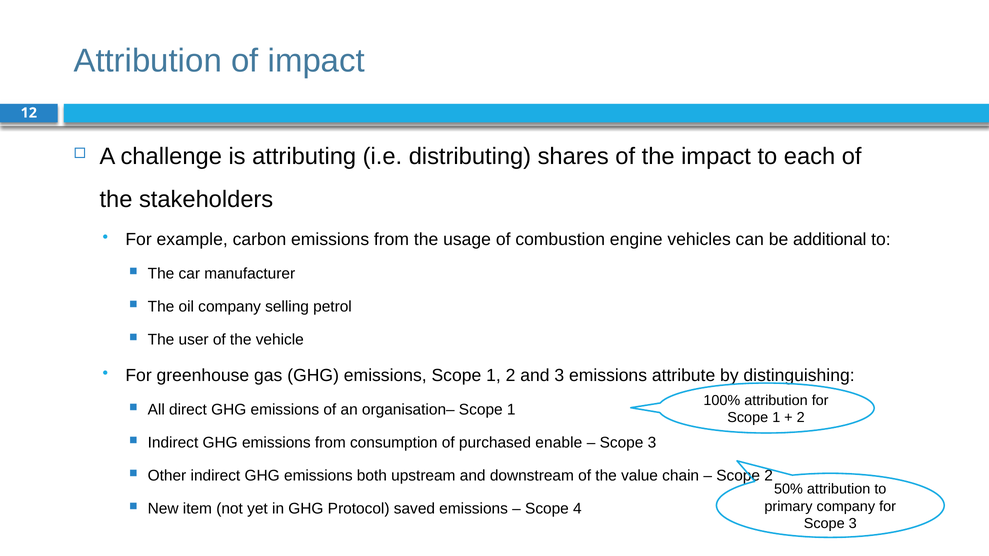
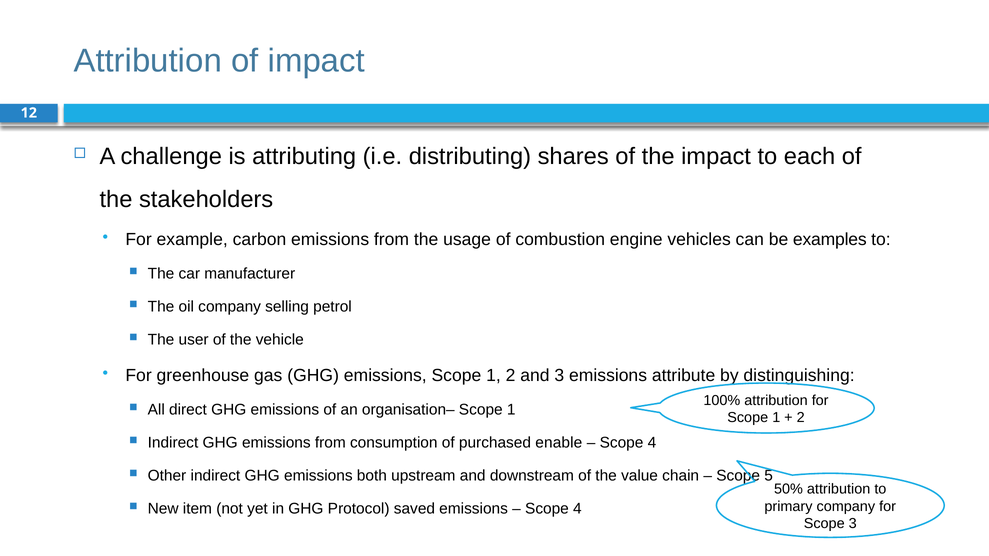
additional: additional -> examples (830, 240)
3: 3 -> 4 (652, 443)
Scope 2: 2 -> 5 (769, 476)
